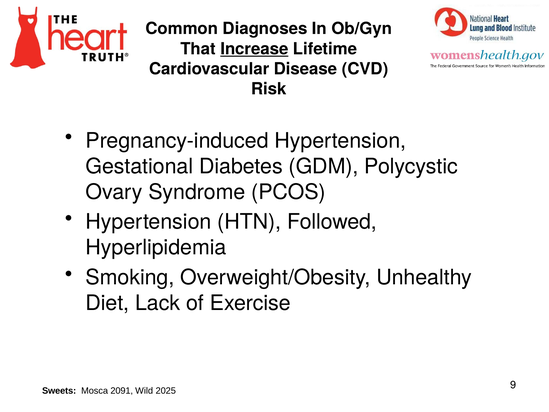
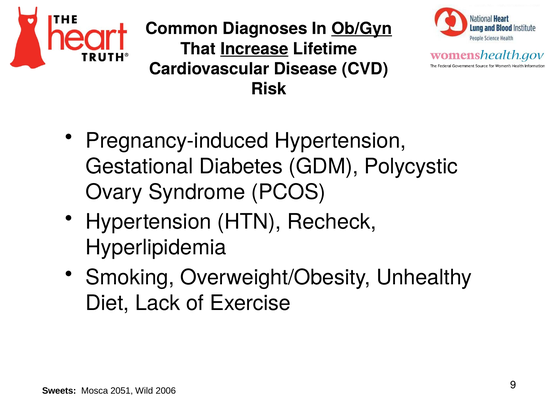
Ob/Gyn underline: none -> present (362, 29)
Followed: Followed -> Recheck (332, 222)
2091: 2091 -> 2051 (122, 390)
2025: 2025 -> 2006 (166, 390)
